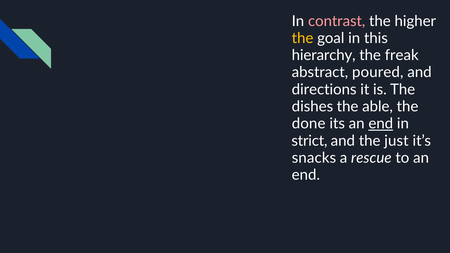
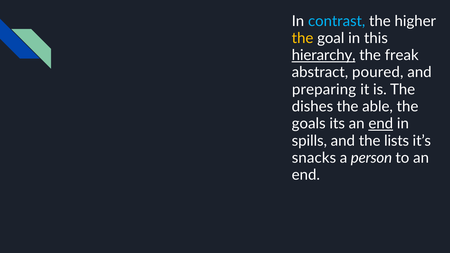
contrast colour: pink -> light blue (337, 21)
hierarchy underline: none -> present (324, 55)
directions: directions -> preparing (324, 90)
done: done -> goals (309, 124)
strict: strict -> spills (309, 141)
just: just -> lists (397, 141)
rescue: rescue -> person (371, 158)
